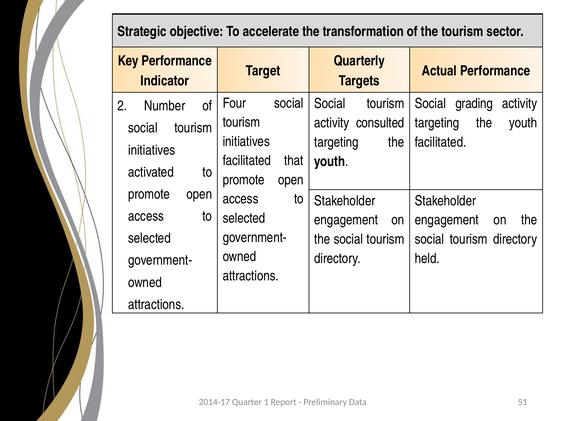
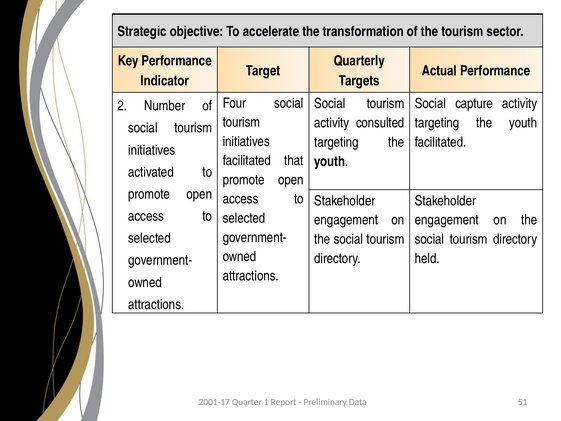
grading: grading -> capture (474, 104)
2014-17: 2014-17 -> 2001-17 (214, 402)
